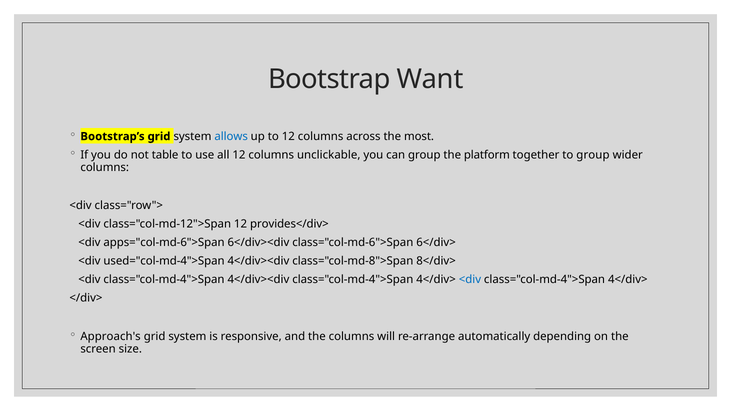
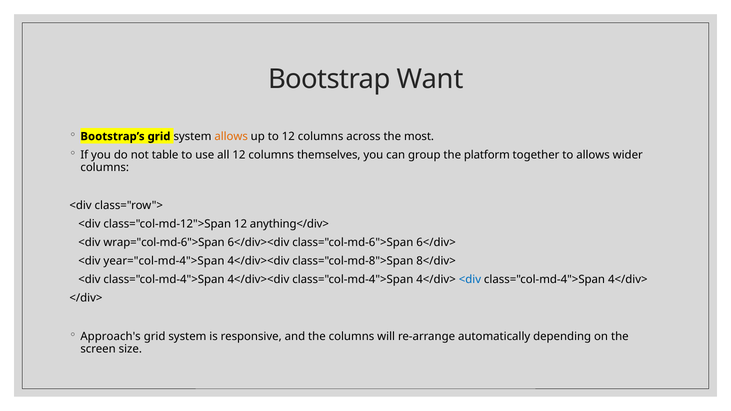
allows colour: blue -> orange (231, 136)
unclickable: unclickable -> themselves (329, 155)
to group: group -> allows (593, 155)
provides</div>: provides</div> -> anything</div> (289, 224)
apps="col-md-6">Span: apps="col-md-6">Span -> wrap="col-md-6">Span (164, 243)
used="col-md-4">Span: used="col-md-4">Span -> year="col-md-4">Span (164, 261)
